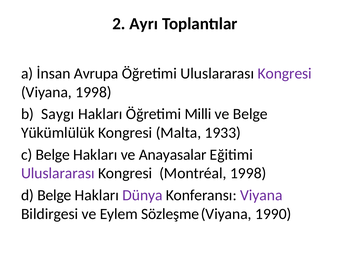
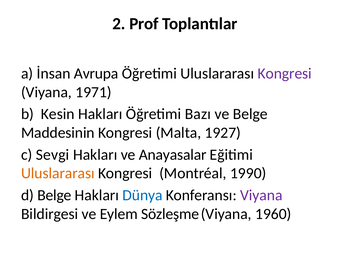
Ayrı: Ayrı -> Prof (144, 24)
Viyana 1998: 1998 -> 1971 (93, 92)
Saygı: Saygı -> Kesin (58, 114)
Milli: Milli -> Bazı (198, 114)
Yükümlülük: Yükümlülük -> Maddesinin (58, 133)
1933: 1933 -> 1927 (223, 133)
c Belge: Belge -> Sevgi (53, 154)
Uluslararası colour: purple -> orange (58, 173)
Montréal 1998: 1998 -> 1990 (248, 173)
Dünya colour: purple -> blue (142, 195)
1990: 1990 -> 1960 (273, 213)
